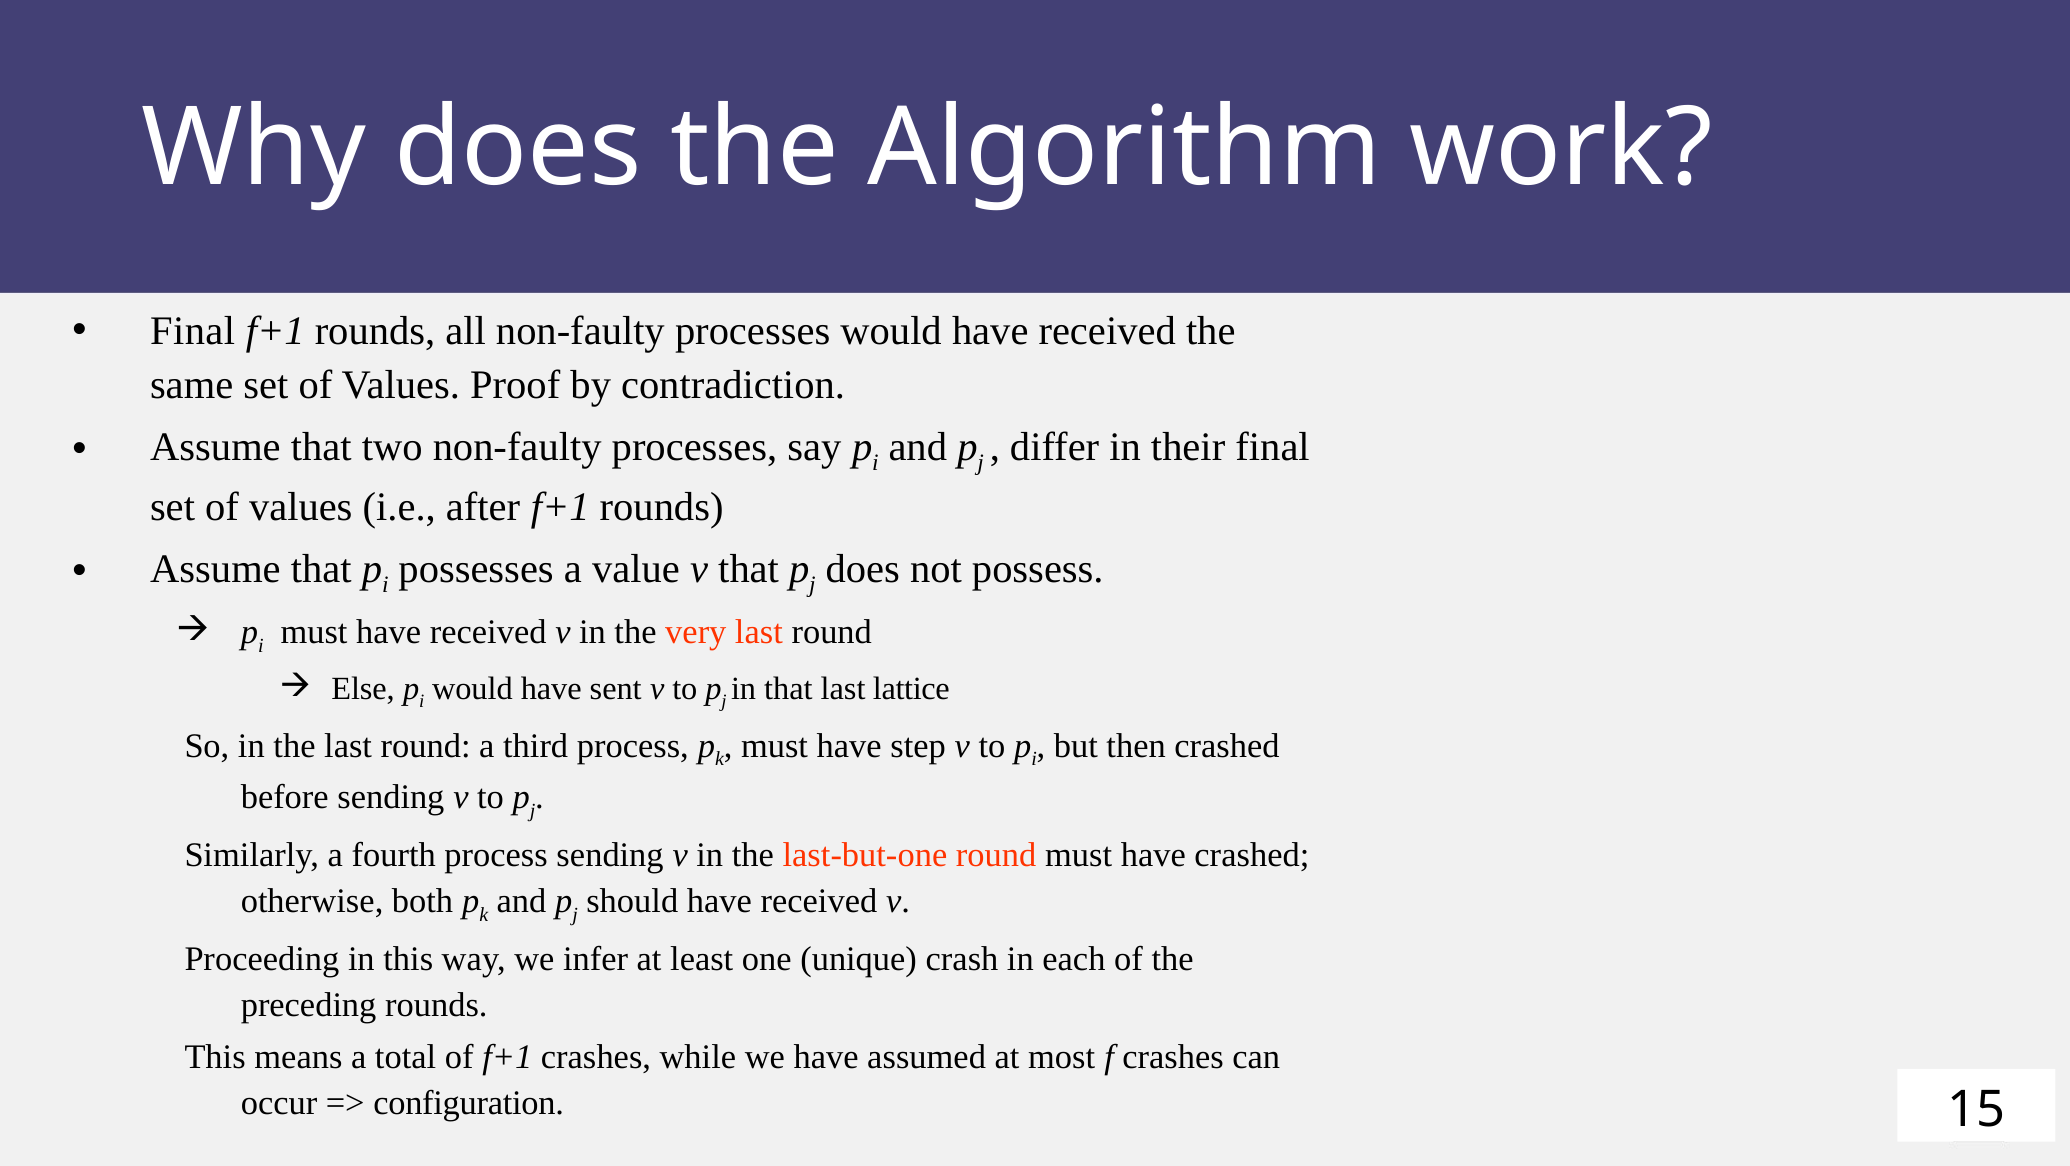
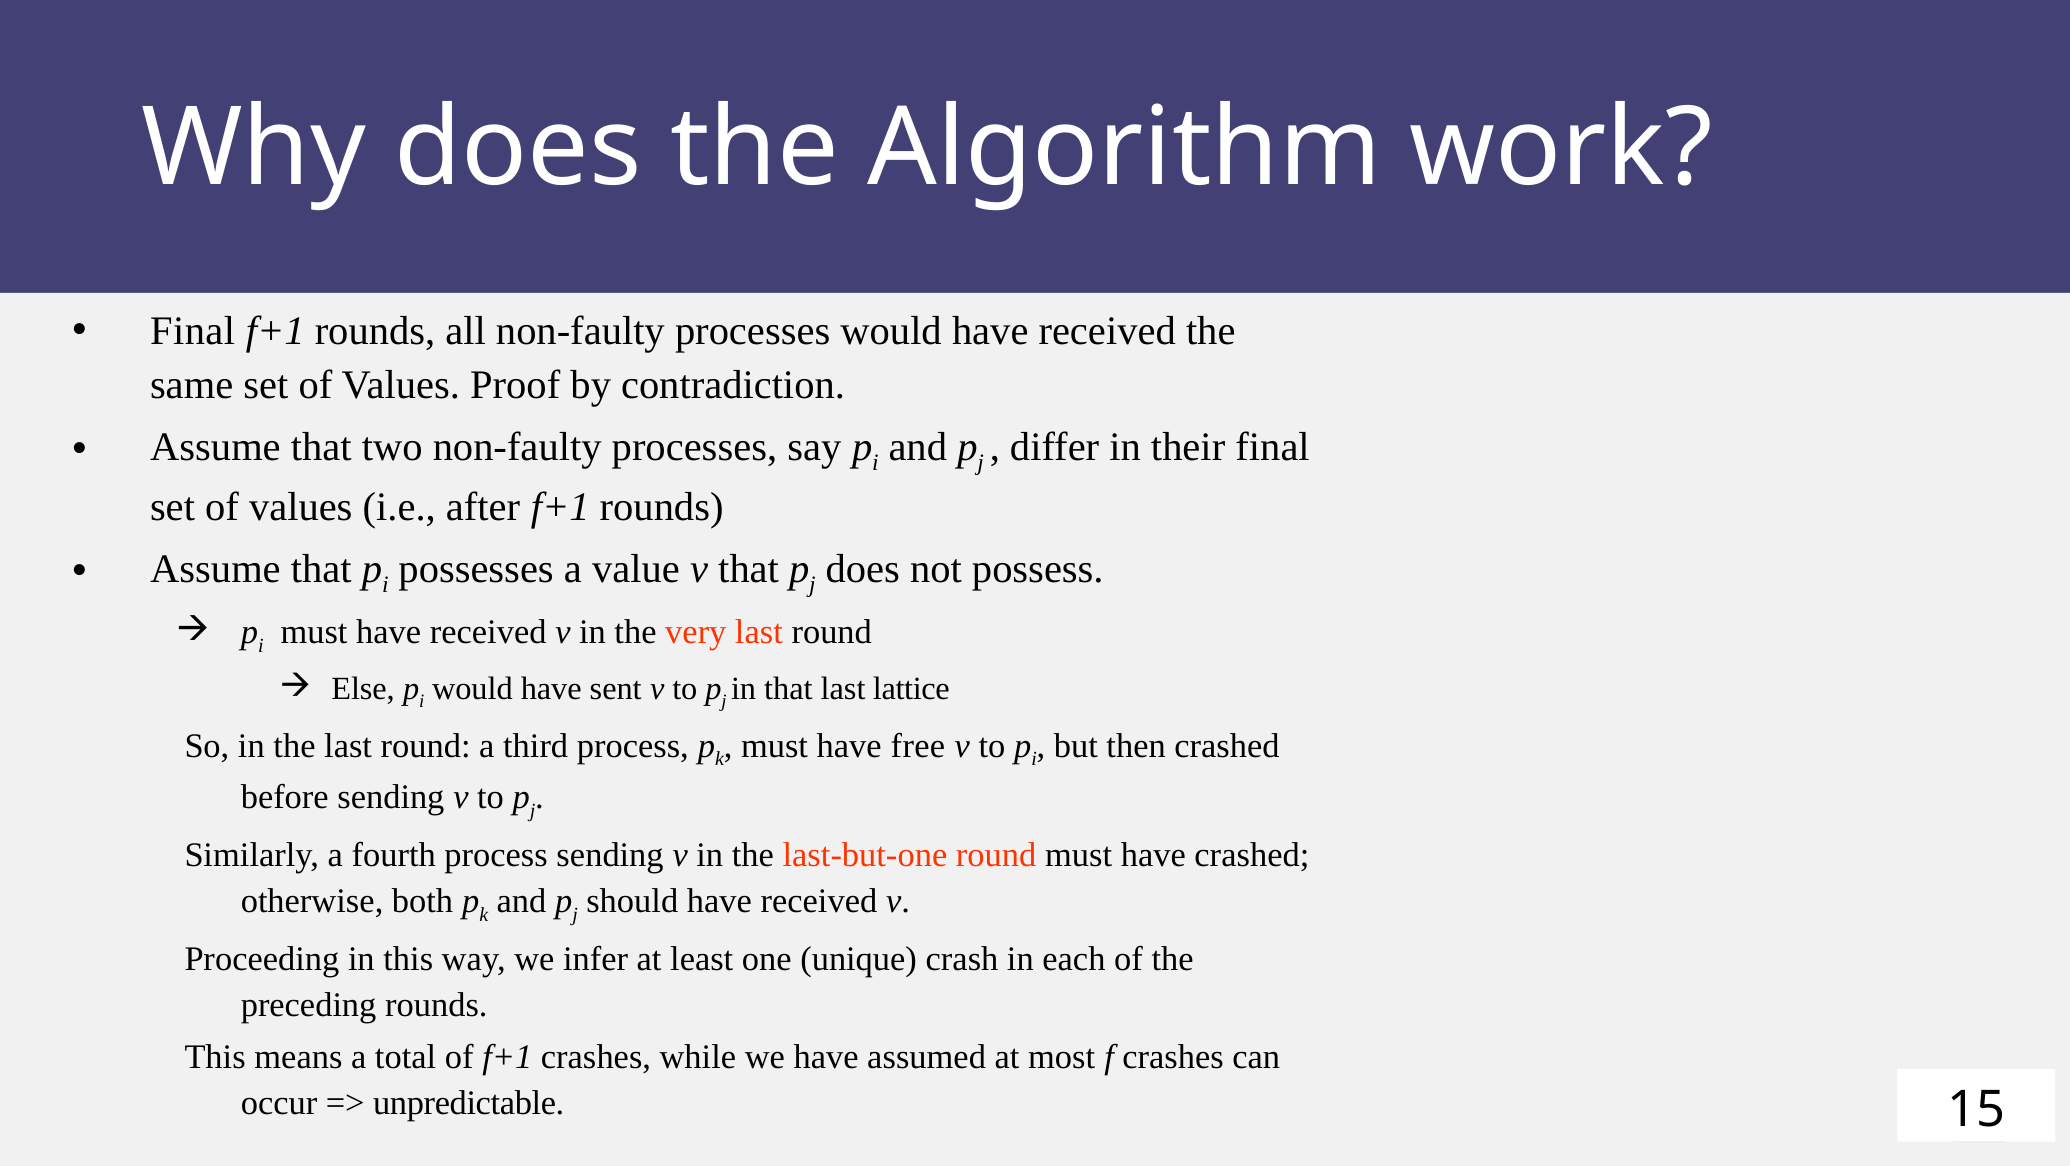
step: step -> free (918, 746)
configuration: configuration -> unpredictable (469, 1103)
